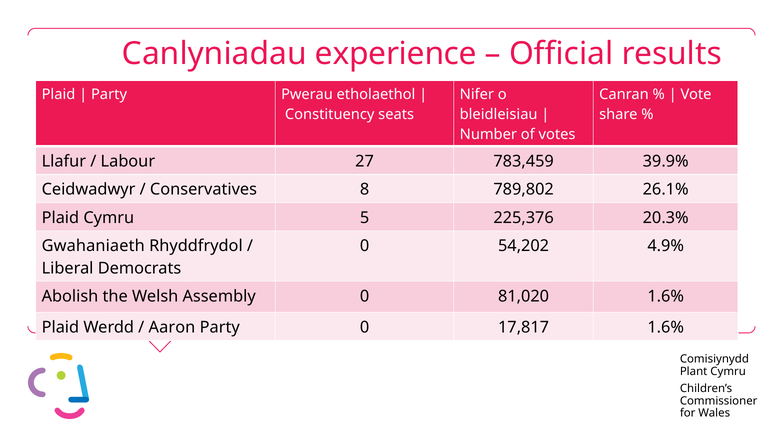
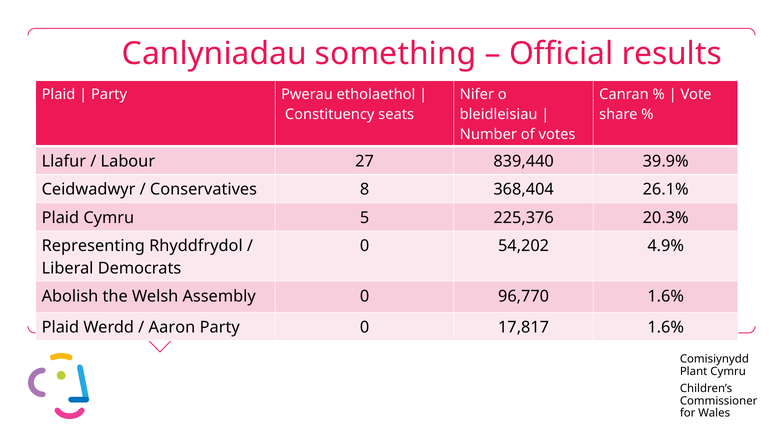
experience: experience -> something (396, 54)
783,459: 783,459 -> 839,440 (524, 162)
789,802: 789,802 -> 368,404 (524, 190)
Gwahaniaeth: Gwahaniaeth -> Representing (93, 246)
81,020: 81,020 -> 96,770 (524, 297)
